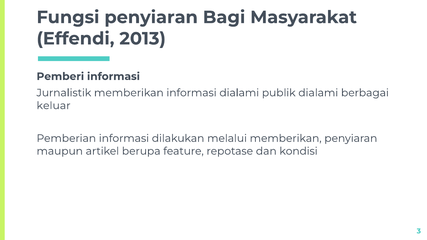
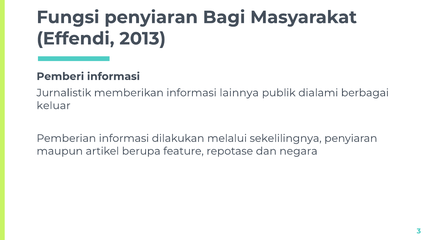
informasi dialami: dialami -> lainnya (239, 93)
melalui memberikan: memberikan -> sekelilingnya (286, 138)
kondisi: kondisi -> negara (298, 151)
